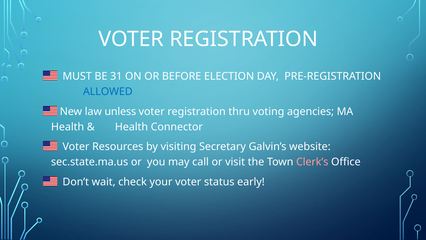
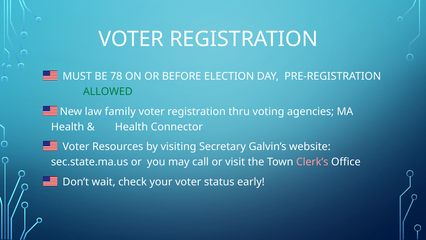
31: 31 -> 78 (116, 76)
ALLOWED colour: blue -> green (108, 92)
unless: unless -> family (120, 111)
